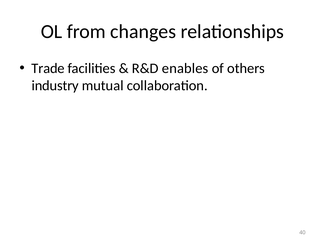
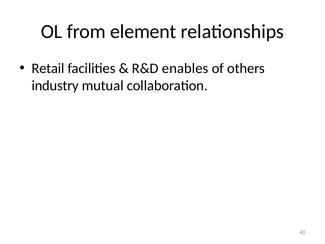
changes: changes -> element (143, 31)
Trade: Trade -> Retail (48, 68)
